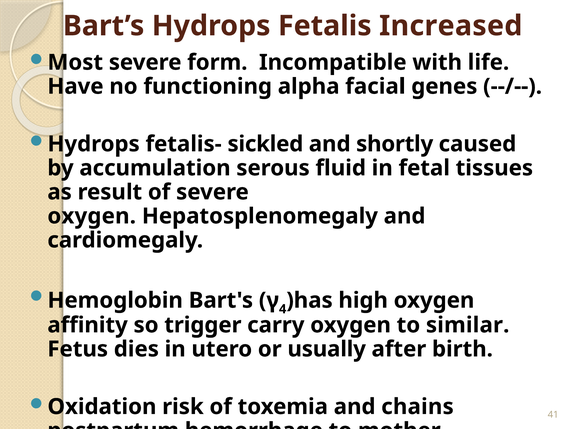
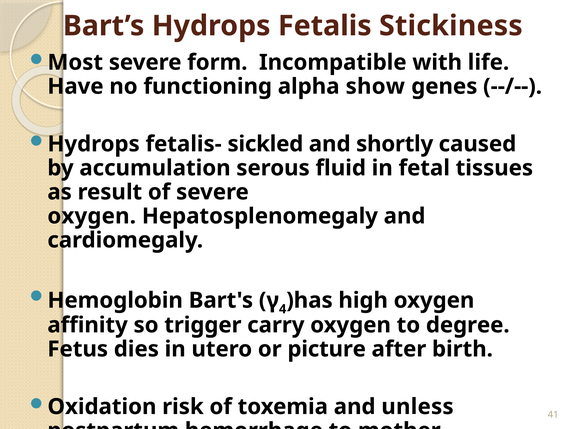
Increased: Increased -> Stickiness (451, 26)
facial: facial -> show (375, 86)
similar: similar -> degree (468, 325)
usually: usually -> picture (327, 349)
chains: chains -> unless (417, 407)
